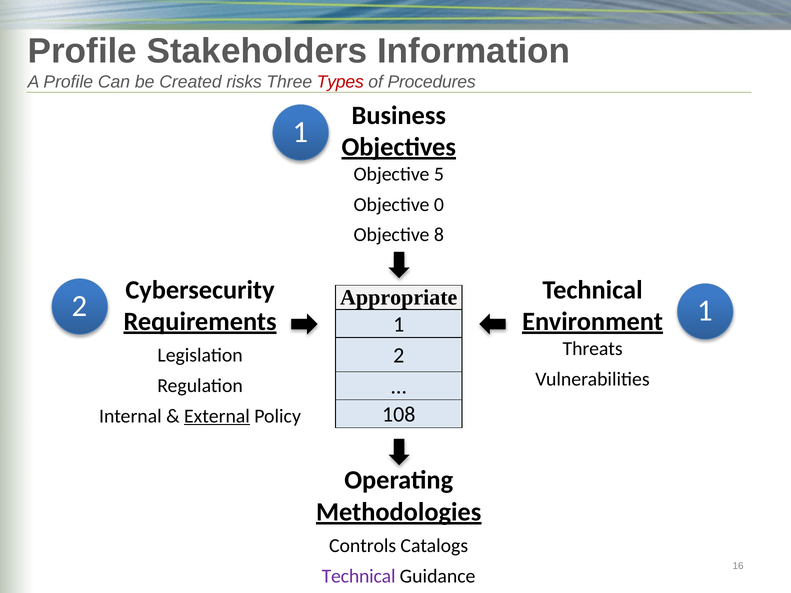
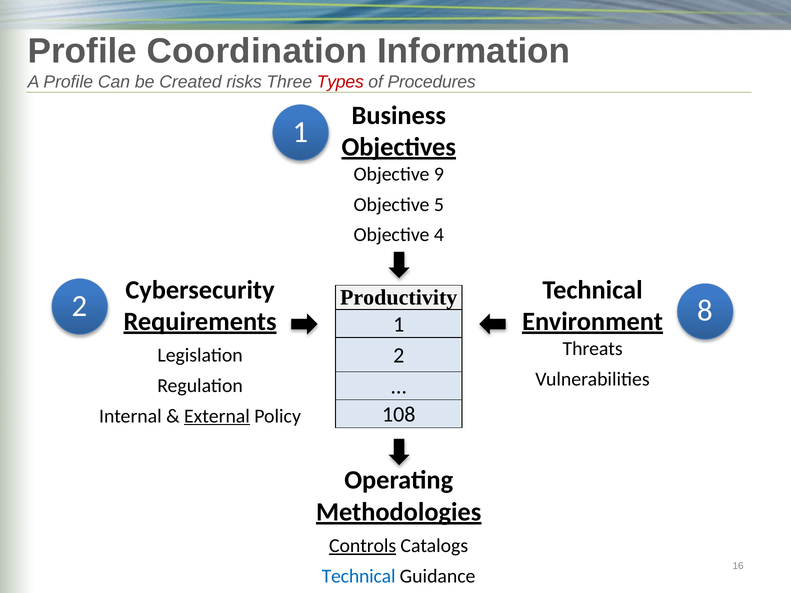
Stakeholders: Stakeholders -> Coordination (257, 51)
5: 5 -> 9 (439, 174)
0: 0 -> 5 (439, 205)
8: 8 -> 4 (439, 235)
Appropriate: Appropriate -> Productivity (399, 298)
2 1: 1 -> 8 (705, 311)
Controls underline: none -> present (363, 546)
Technical colour: purple -> blue (359, 576)
